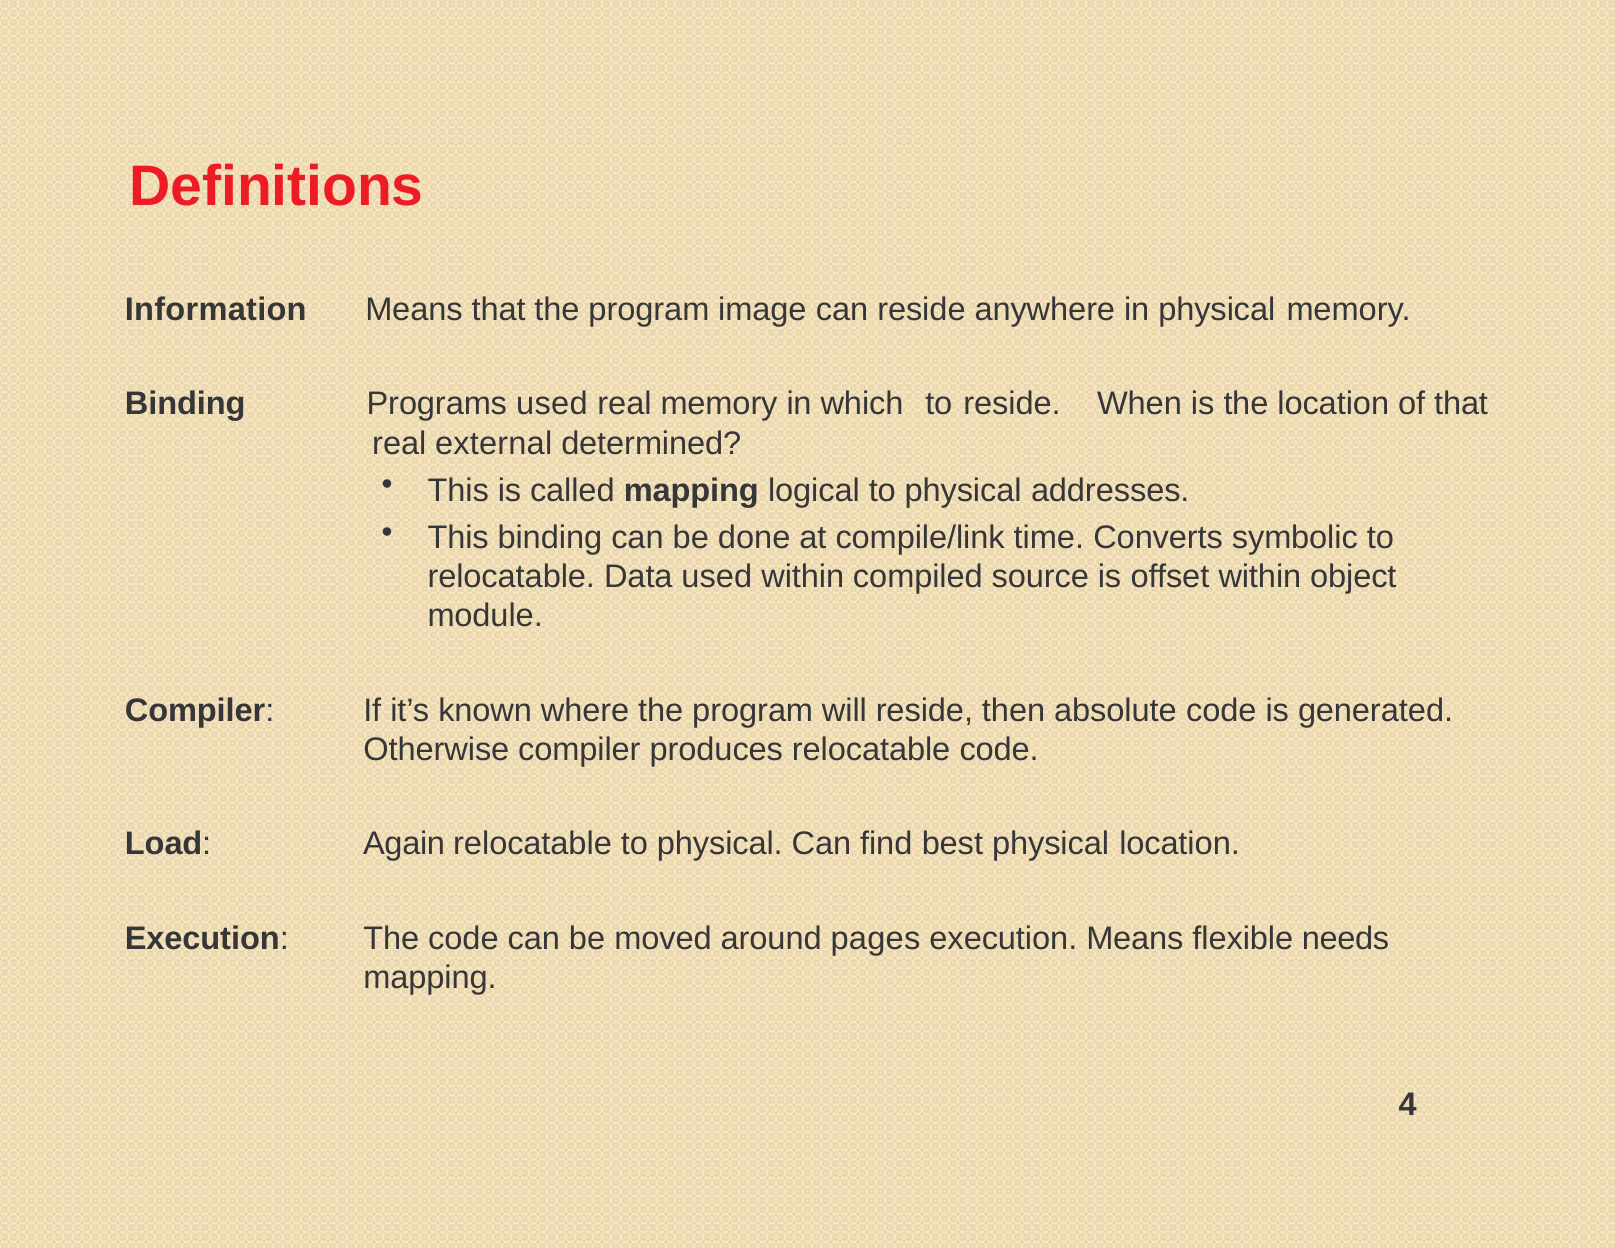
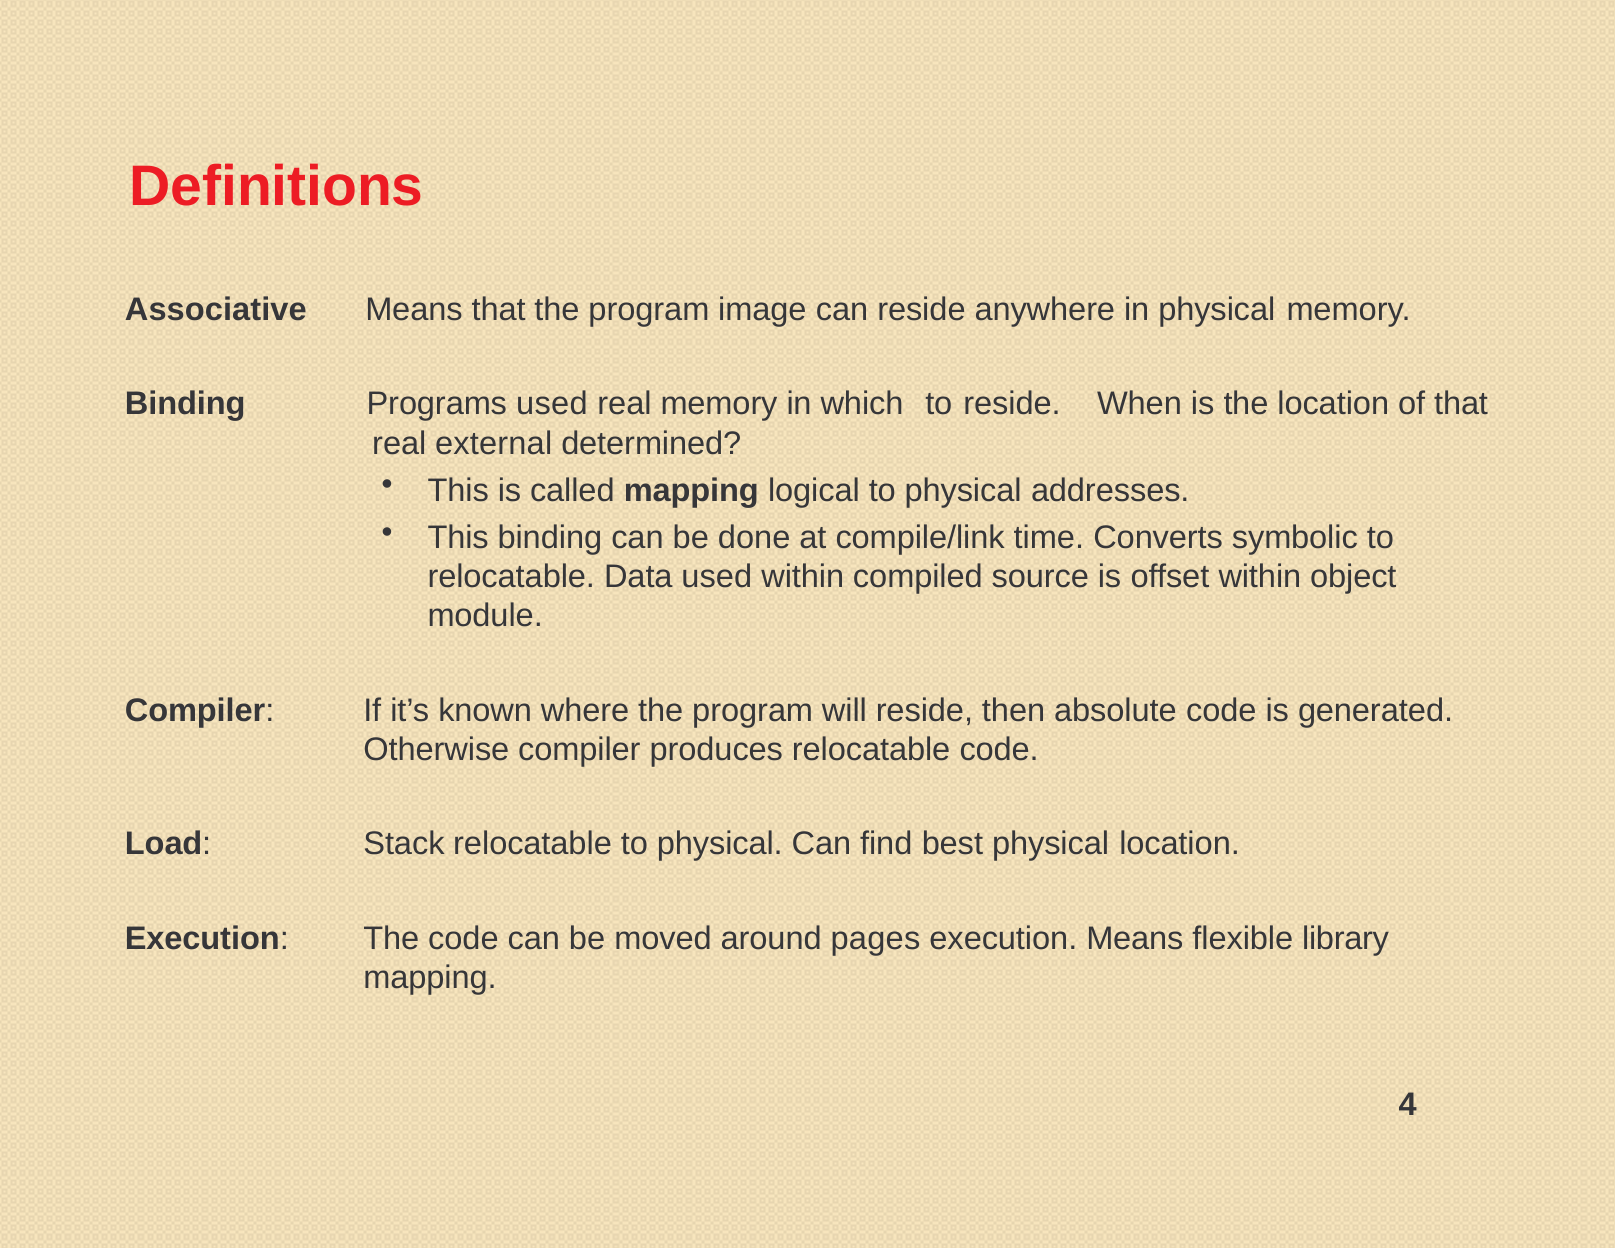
Information: Information -> Associative (216, 310)
Again: Again -> Stack (404, 844)
needs: needs -> library (1346, 938)
